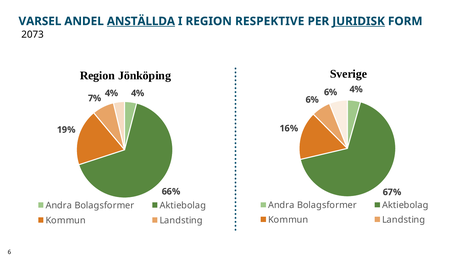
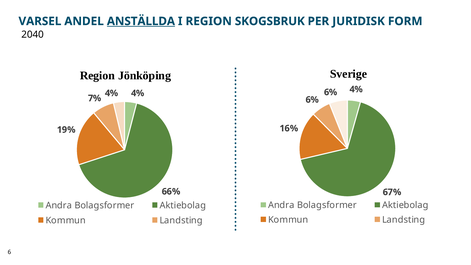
RESPEKTIVE: RESPEKTIVE -> SKOGSBRUK (270, 21)
JURIDISK underline: present -> none (359, 21)
2073: 2073 -> 2040 (33, 35)
